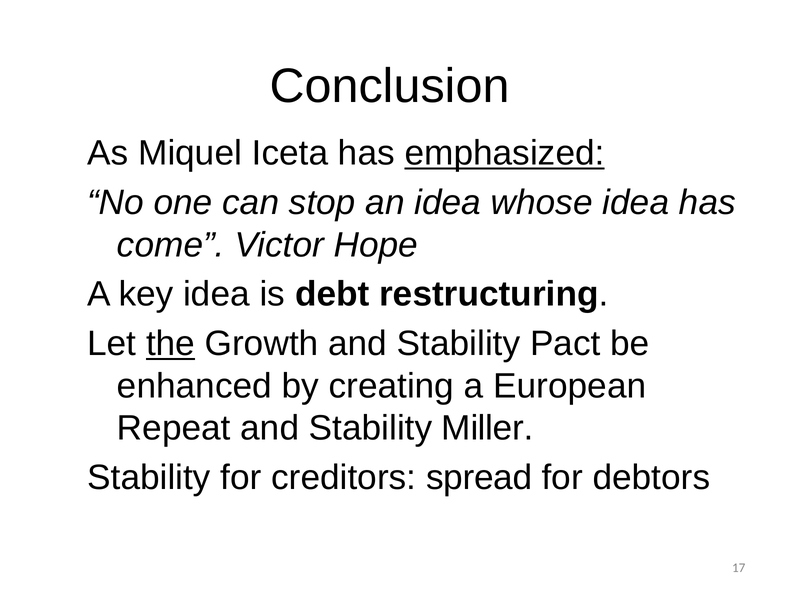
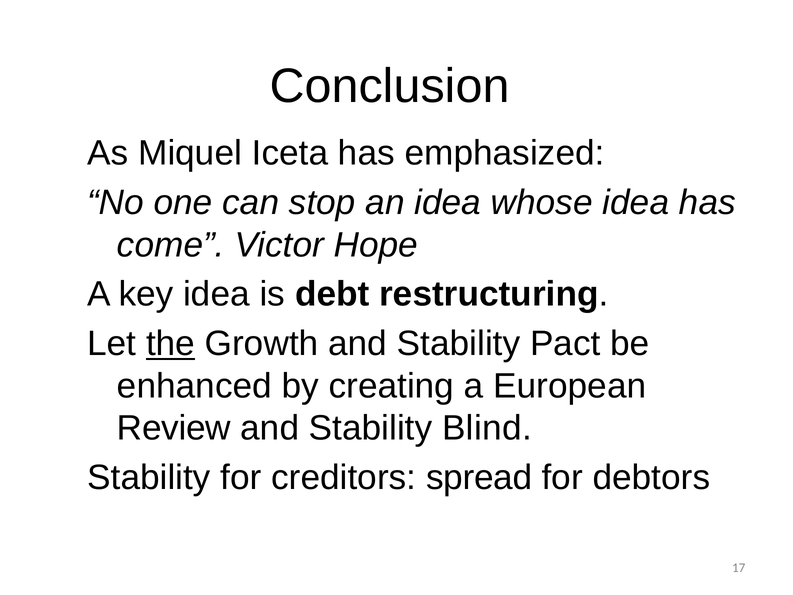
emphasized underline: present -> none (505, 153)
Repeat: Repeat -> Review (174, 428)
Miller: Miller -> Blind (487, 428)
